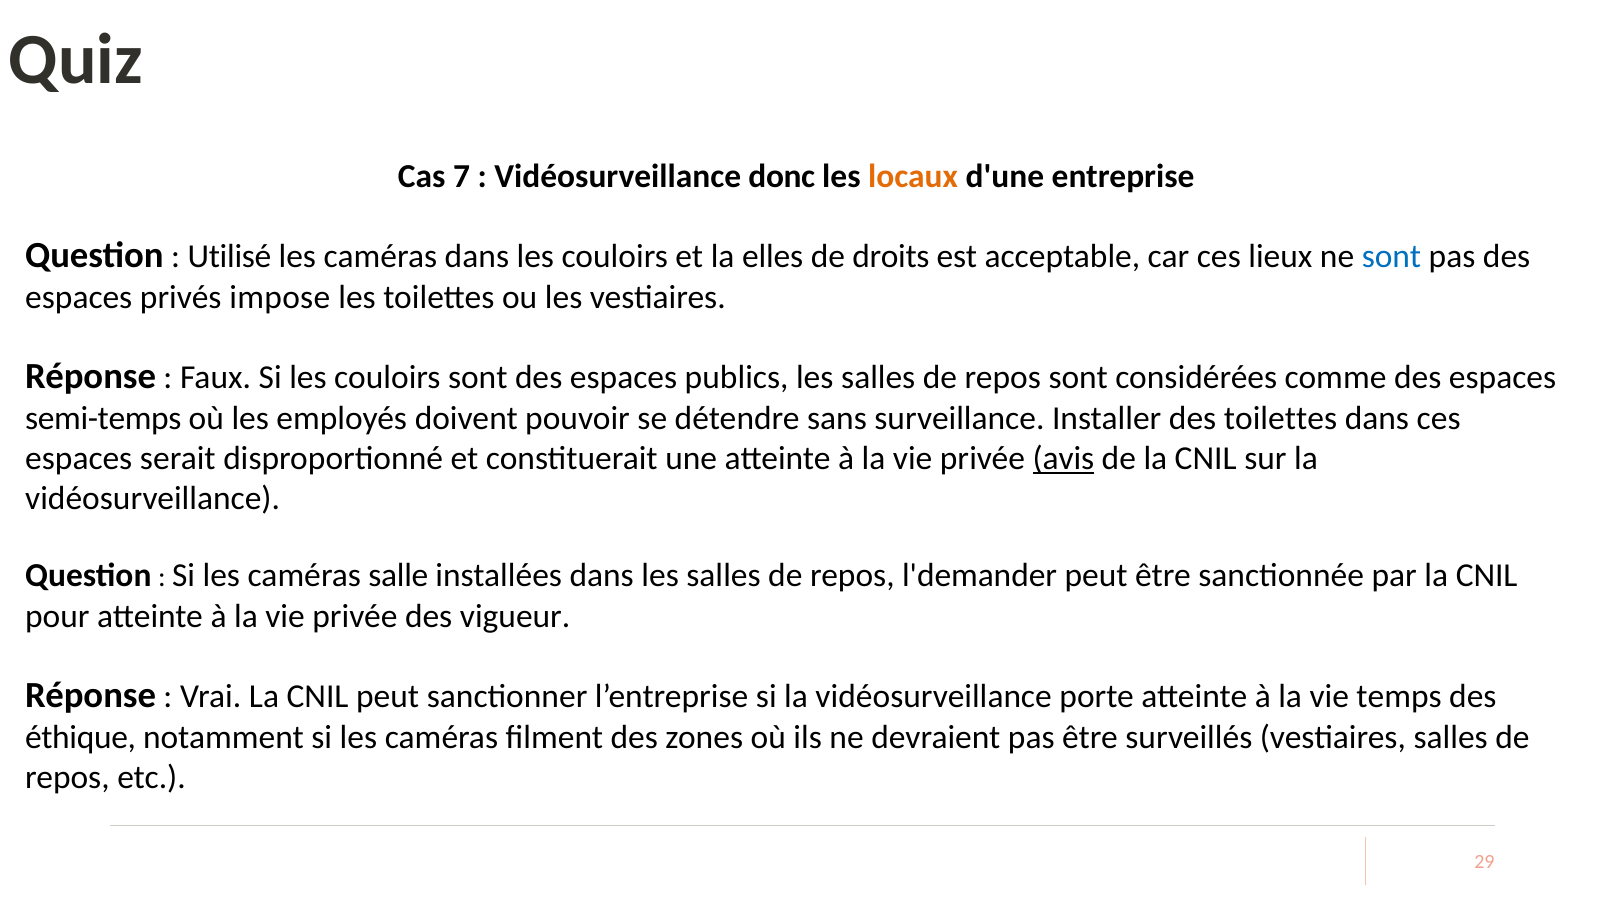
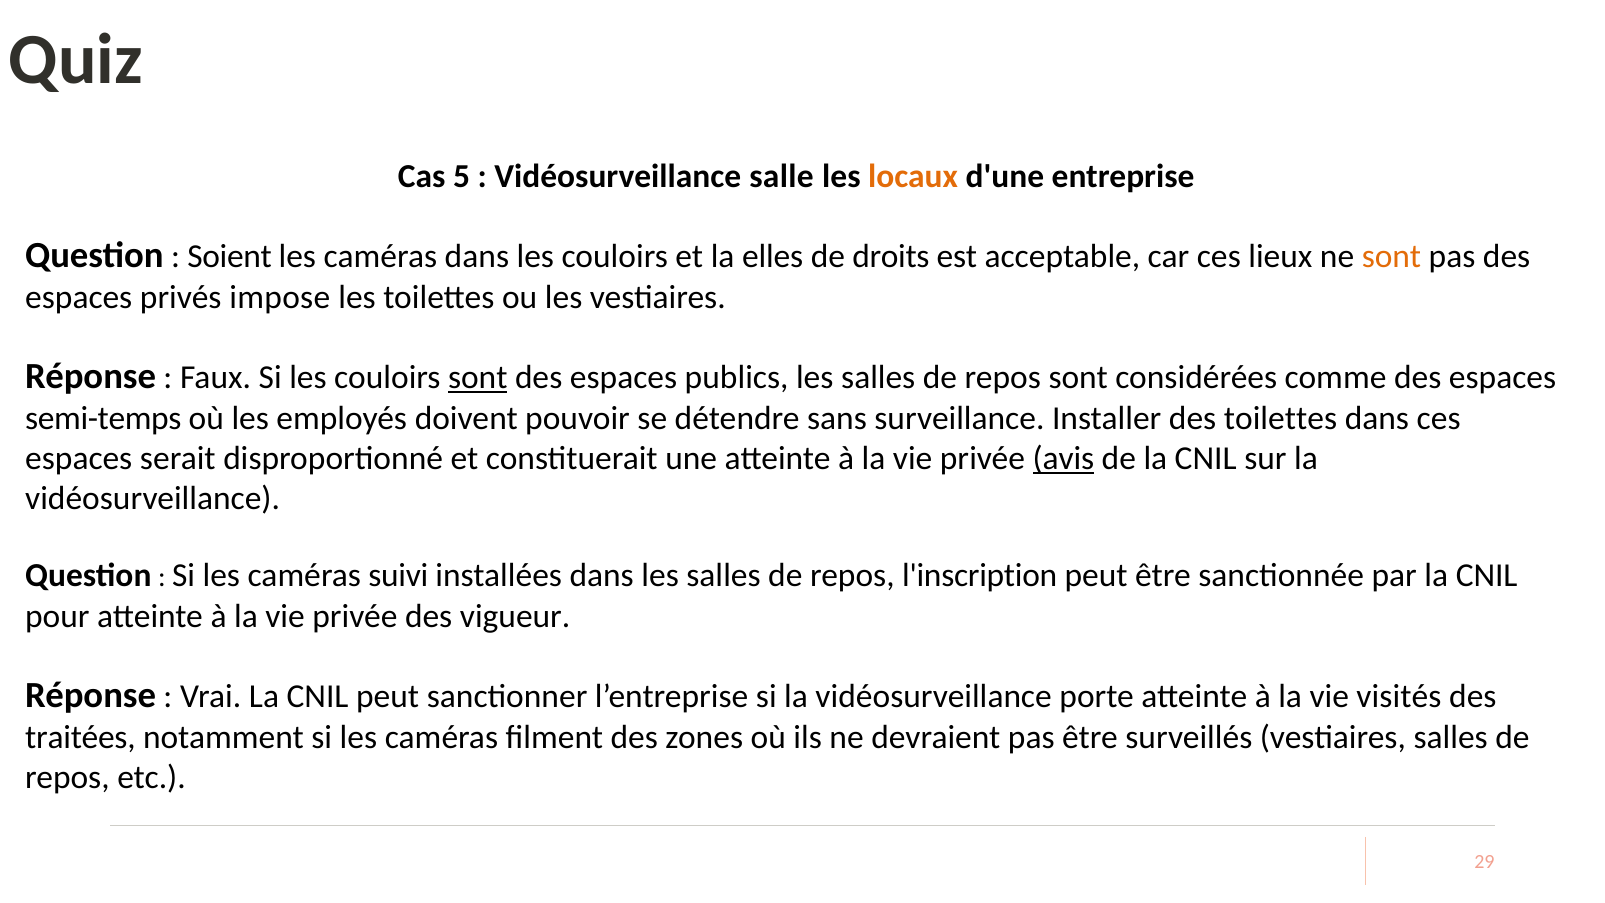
7: 7 -> 5 (462, 176)
donc: donc -> salle (781, 176)
Utilisé: Utilisé -> Soient (230, 257)
sont colour: blue -> orange (1391, 257)
sont underline: none -> present (478, 378)
salle: salle -> suivi (398, 576)
l'demander: l'demander -> l'inscription (980, 576)
temps: temps -> visités (1399, 696)
éthique: éthique -> traitées (80, 737)
